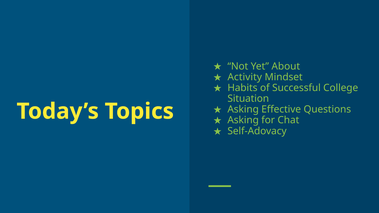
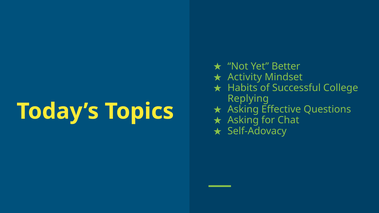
About: About -> Better (286, 66)
Situation: Situation -> Replying (248, 99)
